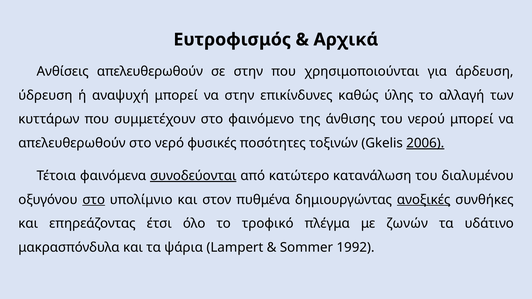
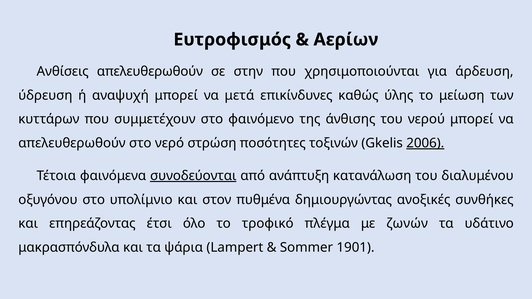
Αρχικά: Αρχικά -> Αερίων (346, 40)
να στην: στην -> μετά (239, 95)
αλλαγή: αλλαγή -> μείωση (462, 95)
φυσικές: φυσικές -> στρώση (212, 143)
κατώτερο: κατώτερο -> ανάπτυξη (299, 176)
στο underline: present -> none (94, 200)
ανοξικές underline: present -> none (424, 200)
1992: 1992 -> 1901 (356, 248)
